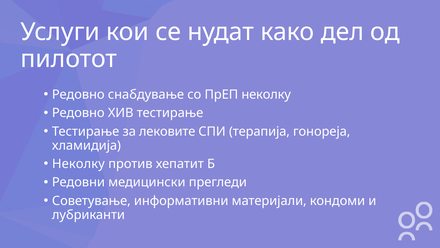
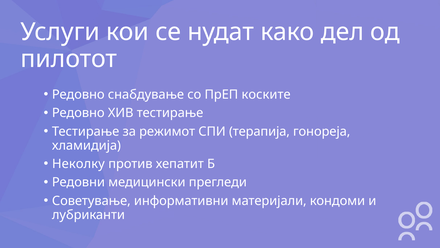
ПрЕП неколку: неколку -> коските (266, 94)
лековите: лековите -> режимот (167, 131)
